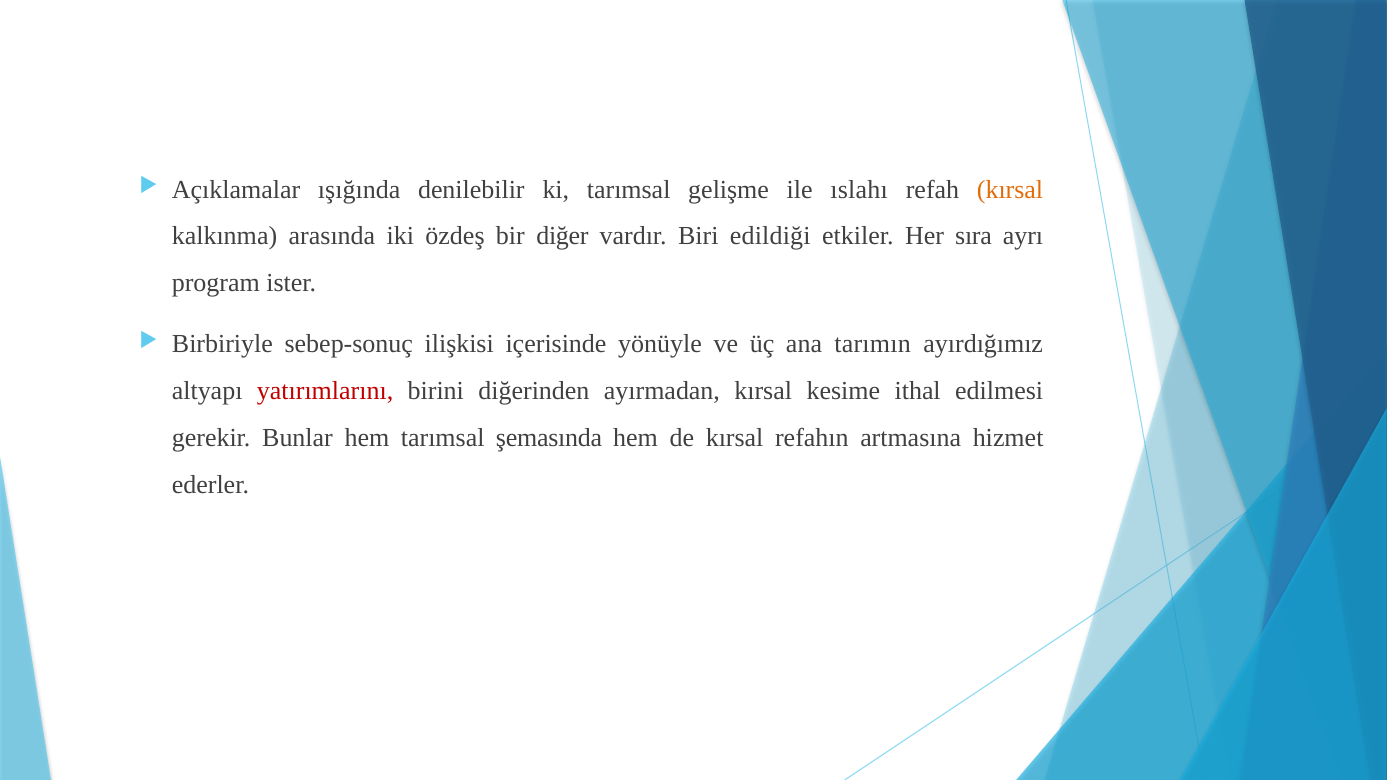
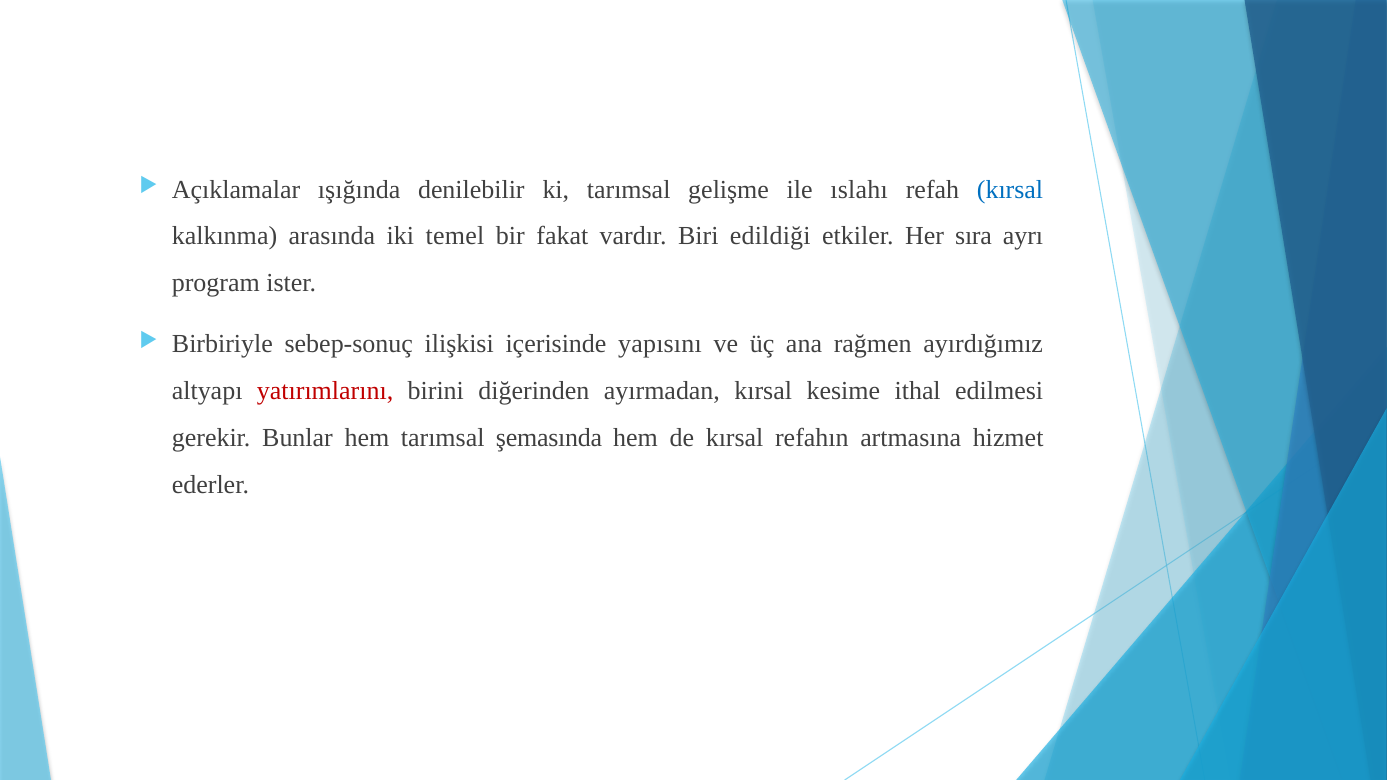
kırsal colour: orange -> blue (1010, 190)
özdeş: özdeş -> temel (455, 236)
diğer: diğer -> fakat (562, 236)
yönüyle: yönüyle -> yapısını (660, 344)
tarımın: tarımın -> rağmen (873, 344)
